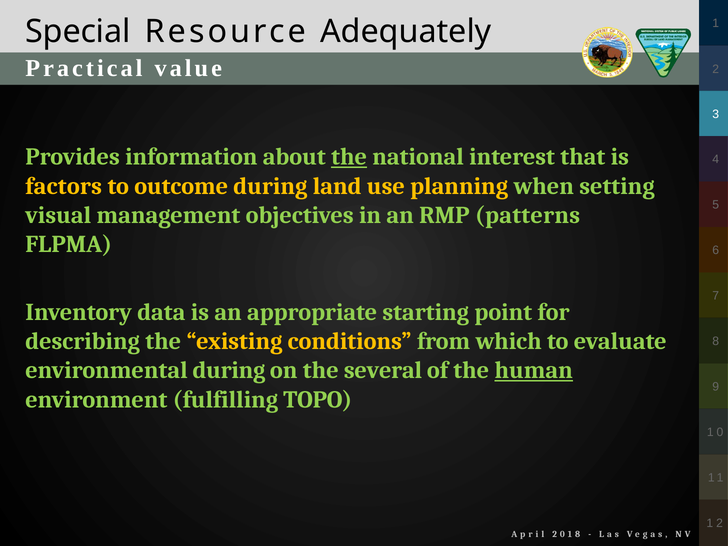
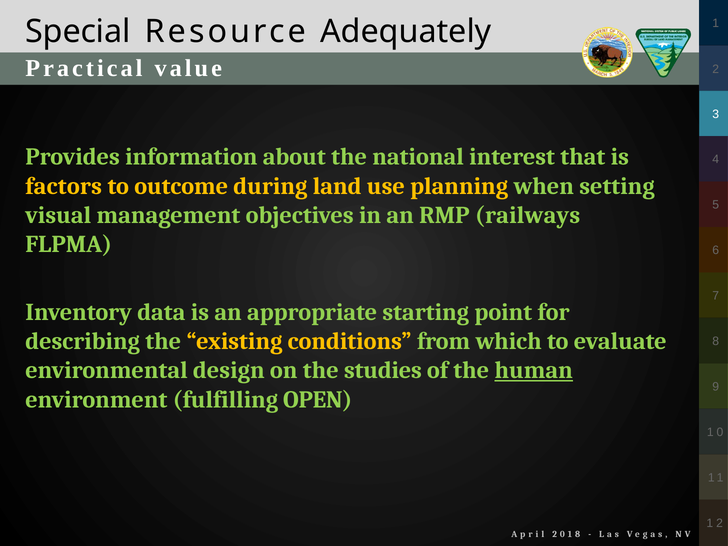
the underline: present -> none (349, 157)
patterns: patterns -> railways (528, 215)
environmental during: during -> design (229, 370)
several: several -> studies (383, 370)
TOPO: TOPO -> OPEN (318, 400)
